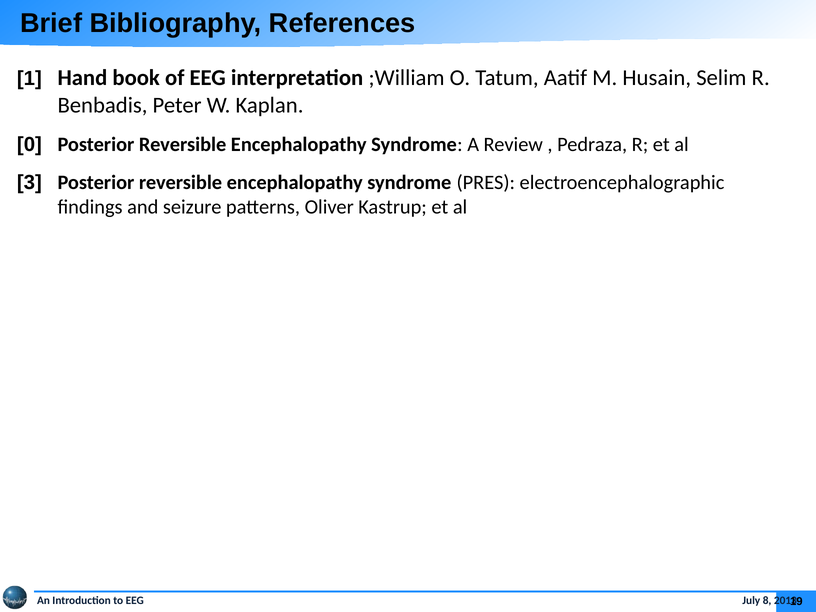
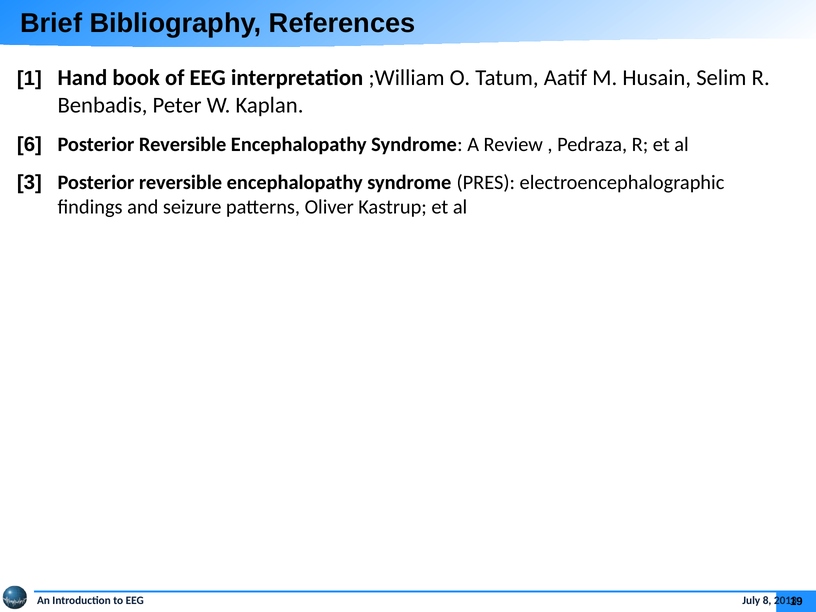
0: 0 -> 6 (29, 144)
